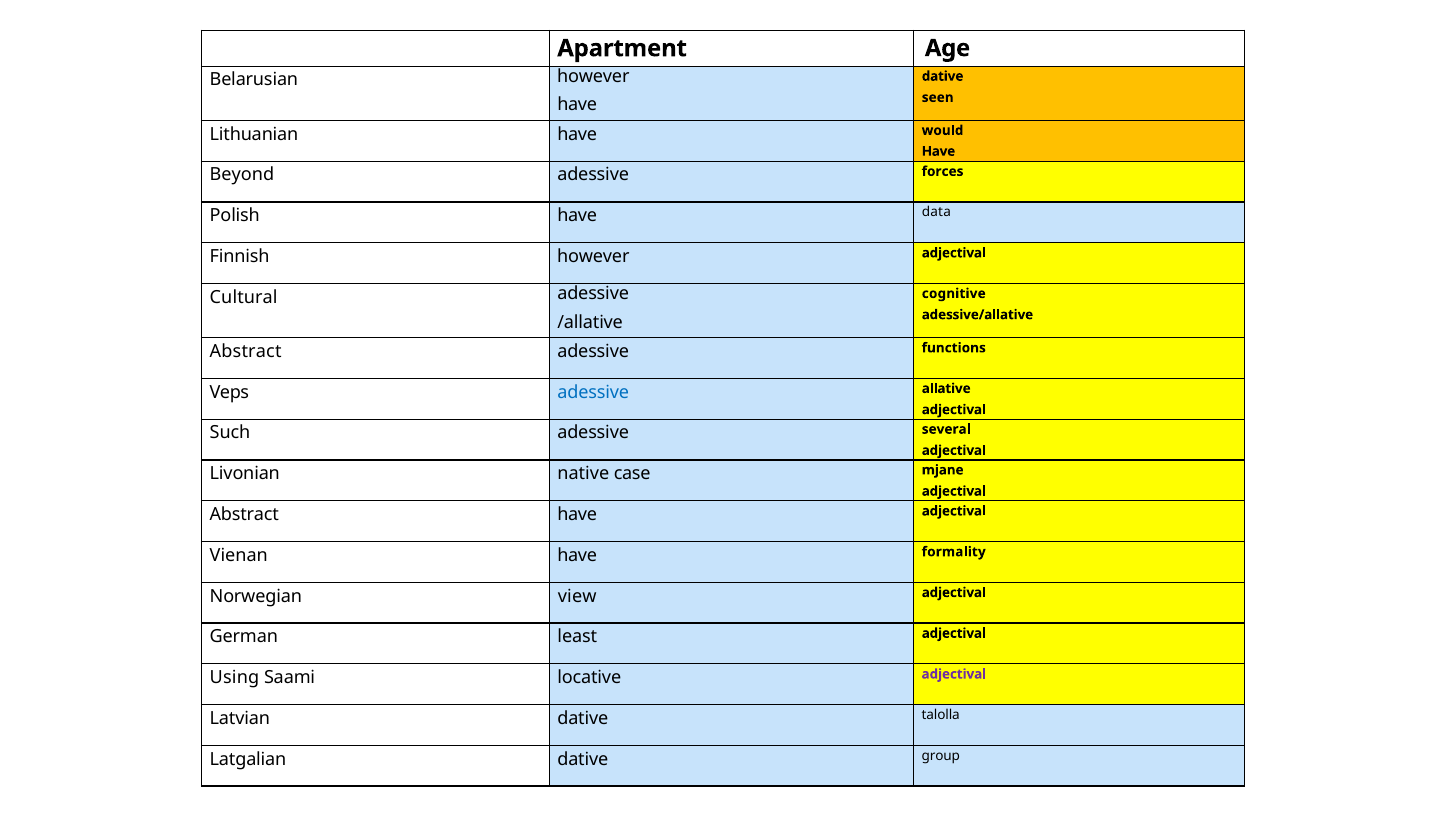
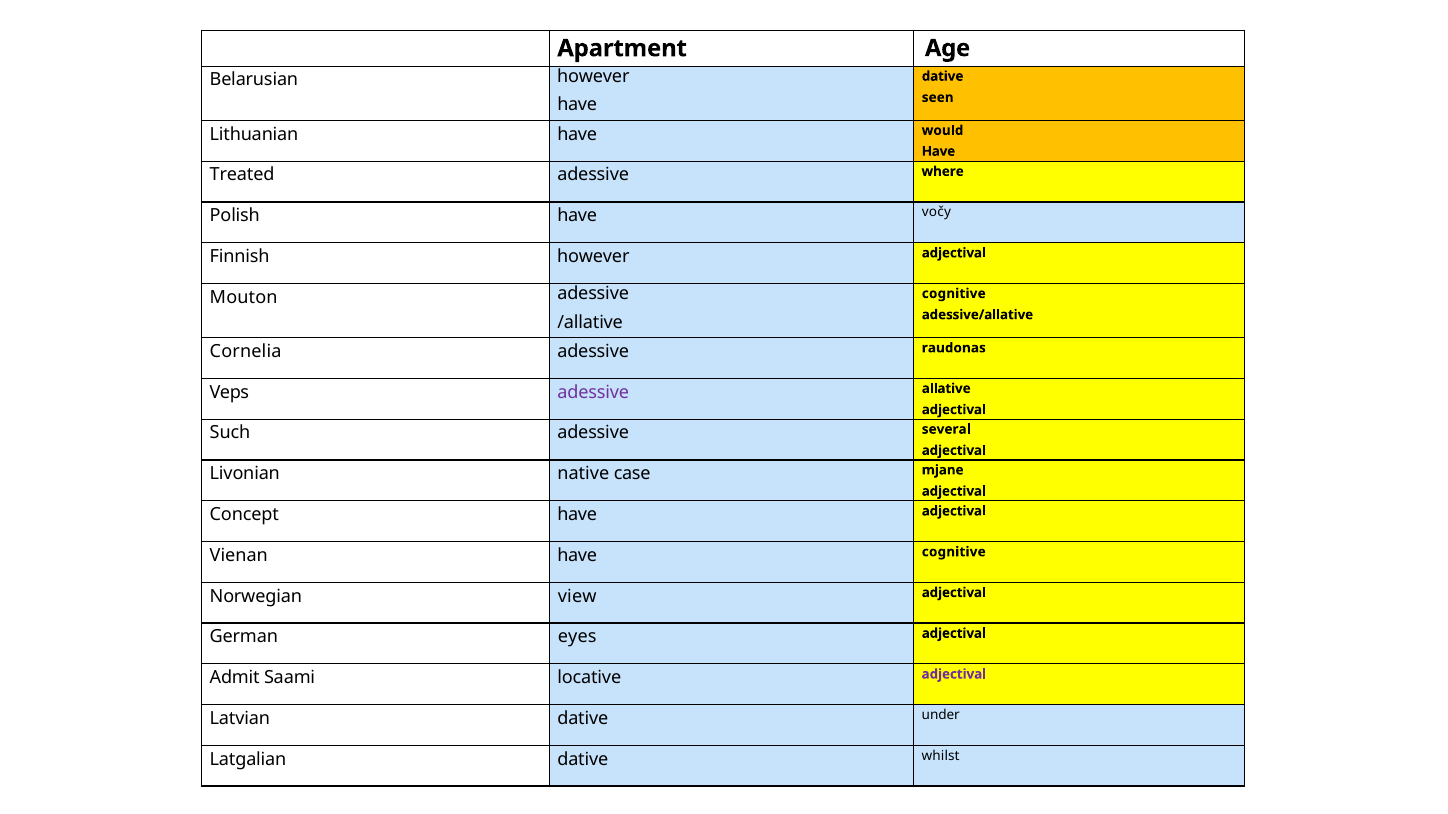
Beyond: Beyond -> Treated (242, 175)
forces: forces -> where (943, 171)
data: data -> vočy (936, 212)
Cultural: Cultural -> Mouton (244, 297)
Abstract: Abstract -> Cornelia (246, 352)
functions: functions -> raudonas (954, 348)
adessive colour: blue -> purple (593, 392)
Abstract: Abstract -> Concept (244, 515)
have formality: formality -> cognitive (954, 552)
least: least -> eyes (577, 637)
Using: Using -> Admit (235, 678)
talolla: talolla -> under (941, 715)
group: group -> whilst (941, 756)
